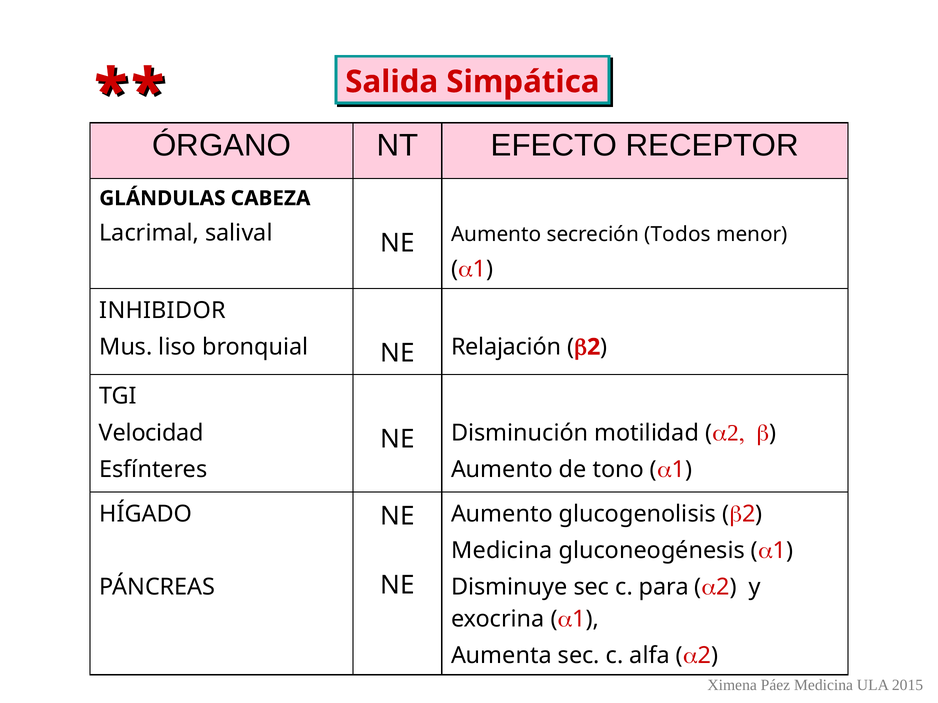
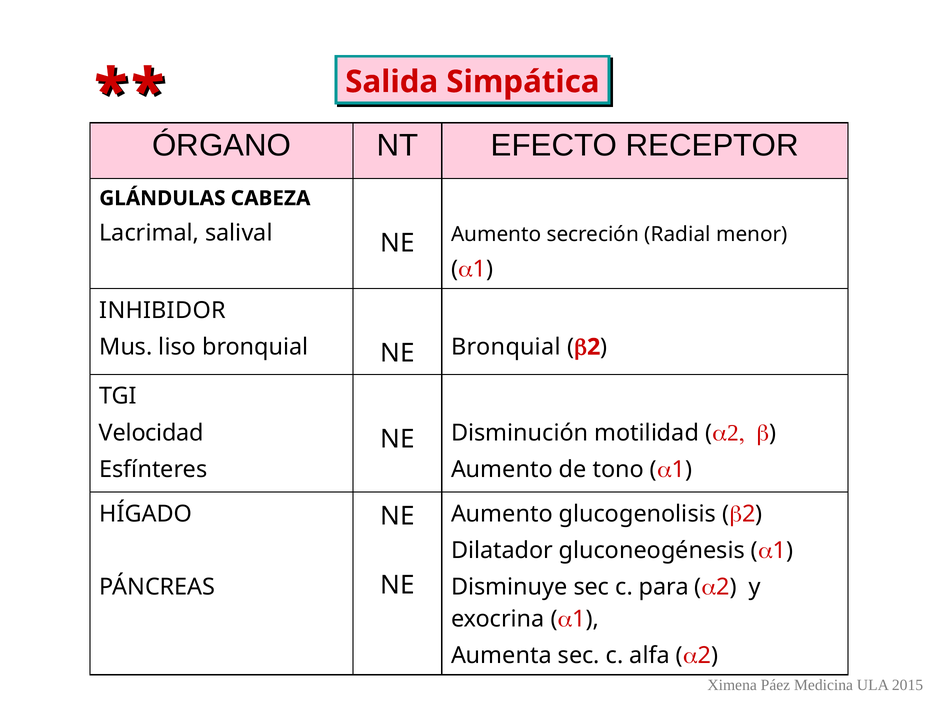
Todos: Todos -> Radial (678, 234)
NE Relajación: Relajación -> Bronquial (506, 347)
Medicina: Medicina -> Dilatador (502, 551)
